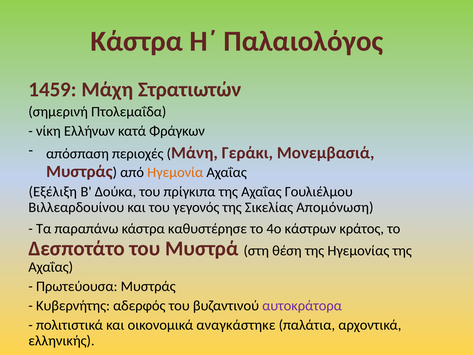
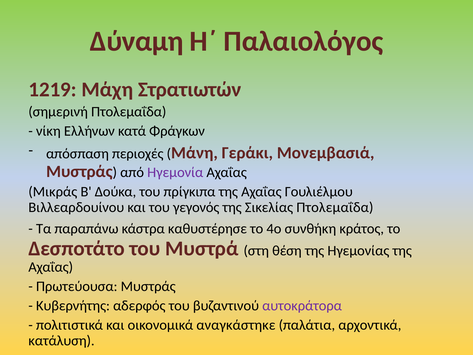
Κάστρα: Κάστρα -> Δύναμη (137, 41)
1459: 1459 -> 1219 (53, 90)
Ηγεμονία colour: orange -> purple (175, 172)
Εξέλιξη: Εξέλιξη -> Μικράς (53, 192)
Σικελίας Απομόνωση: Απομόνωση -> Πτολεμαΐδα (335, 207)
κάστρων: κάστρων -> συνθήκη (310, 229)
ελληνικής: ελληνικής -> κατάλυση (61, 341)
